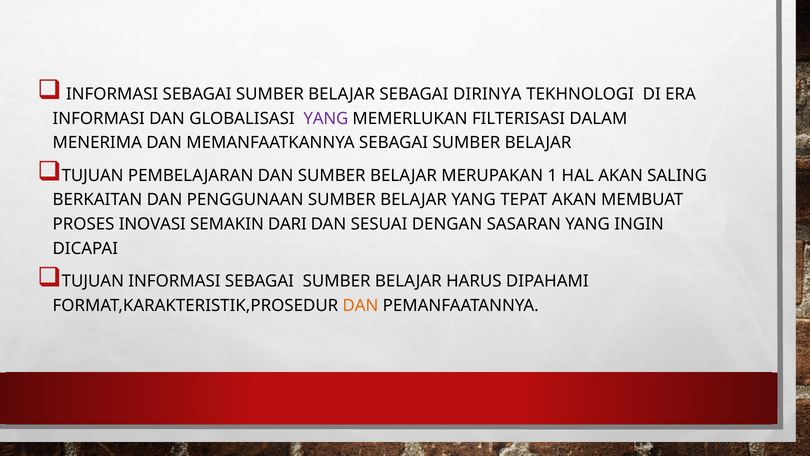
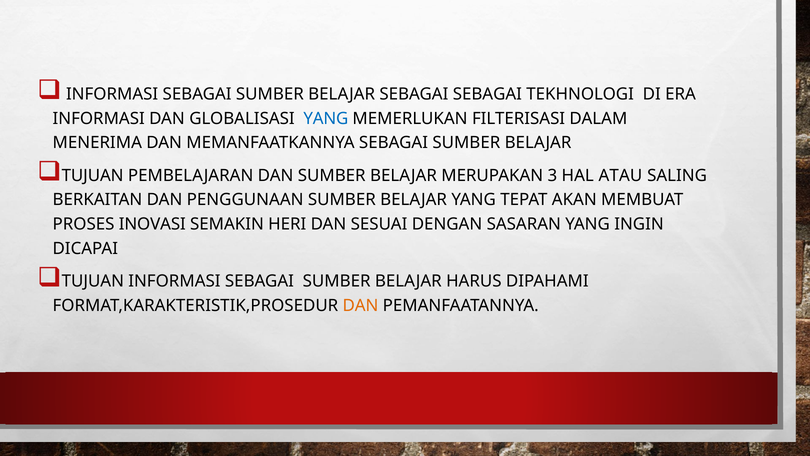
SEBAGAI DIRINYA: DIRINYA -> SEBAGAI (487, 94)
YANG colour: purple -> blue (326, 118)
1: 1 -> 3 (552, 175)
HAL AKAN: AKAN -> ATAU (620, 175)
DARI: DARI -> HERI (287, 224)
